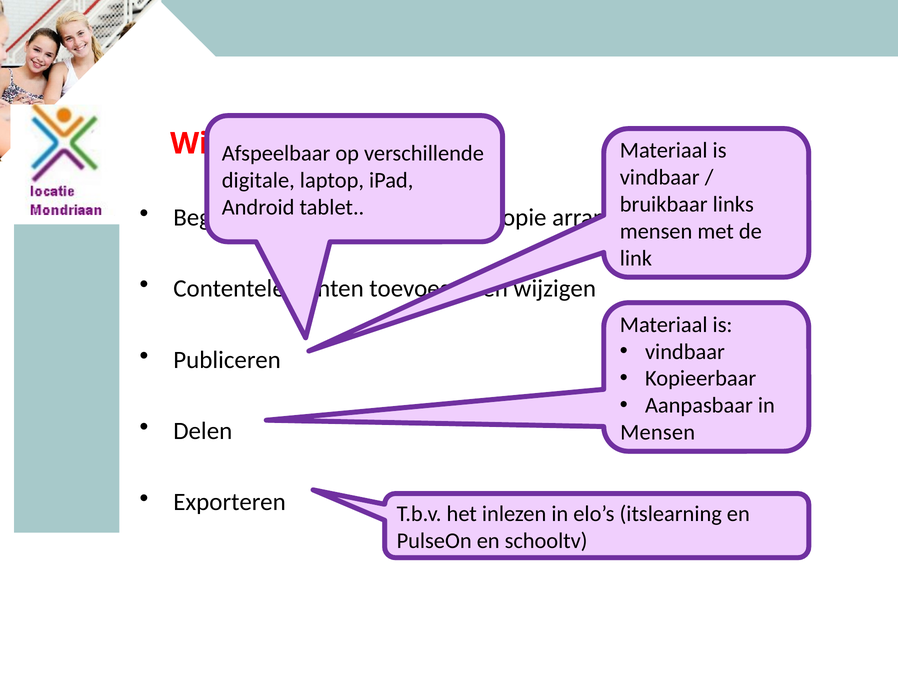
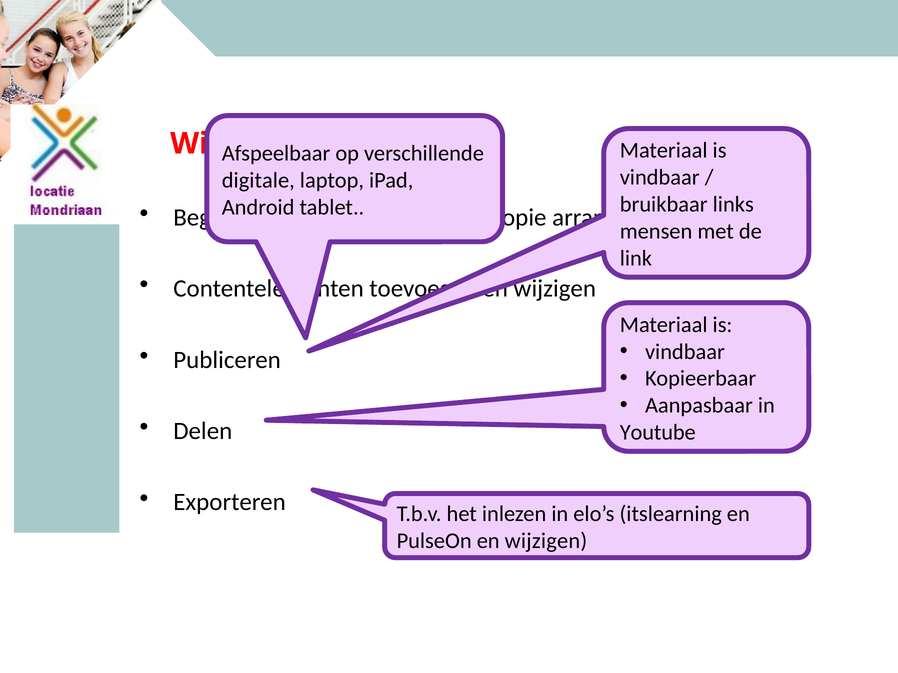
Mensen: Mensen -> Youtube (658, 433)
PulseOn en schooltv: schooltv -> wijzigen (546, 541)
